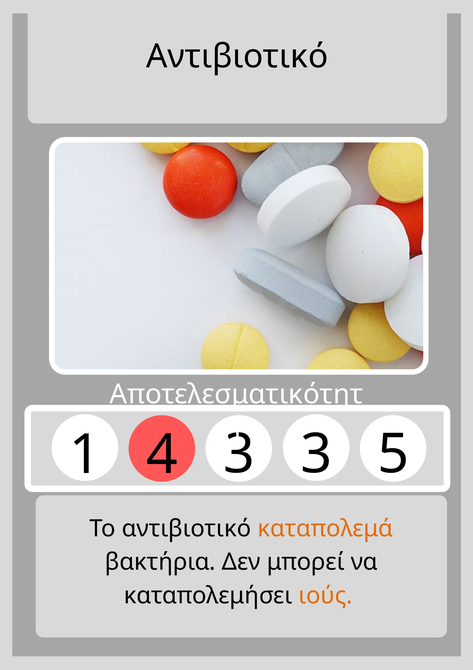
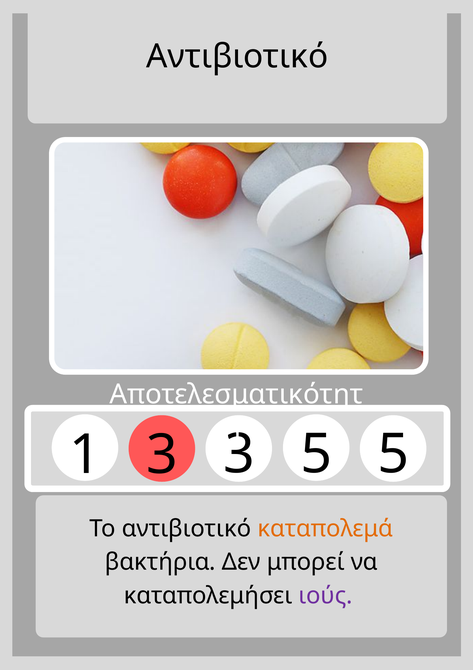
1 4: 4 -> 3 (162, 455)
3: 3 -> 5 (316, 454)
ιούς colour: orange -> purple (326, 595)
